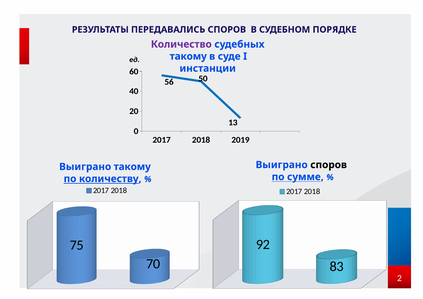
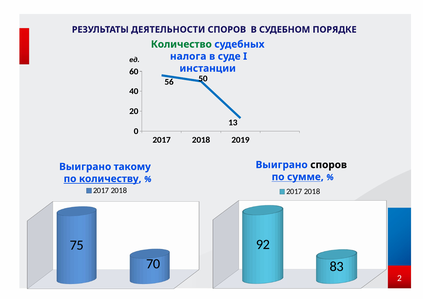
ПЕРЕДАВАЛИСЬ: ПЕРЕДАВАЛИСЬ -> ДЕЯТЕЛЬНОСТИ (168, 30)
Количество colour: purple -> green (181, 44)
такому: такому -> налога (188, 56)
